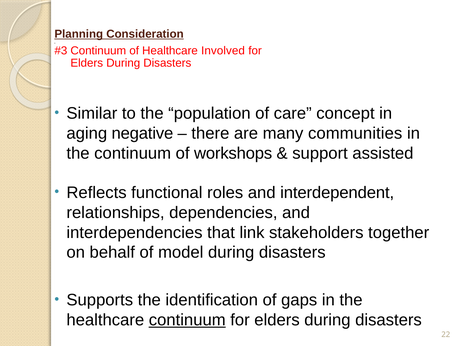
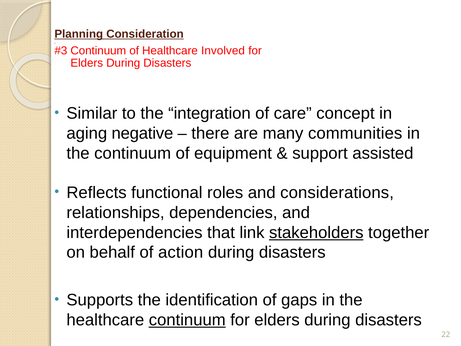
population: population -> integration (209, 113)
workshops: workshops -> equipment (233, 153)
interdependent: interdependent -> considerations (337, 192)
stakeholders underline: none -> present (316, 232)
model: model -> action (181, 252)
